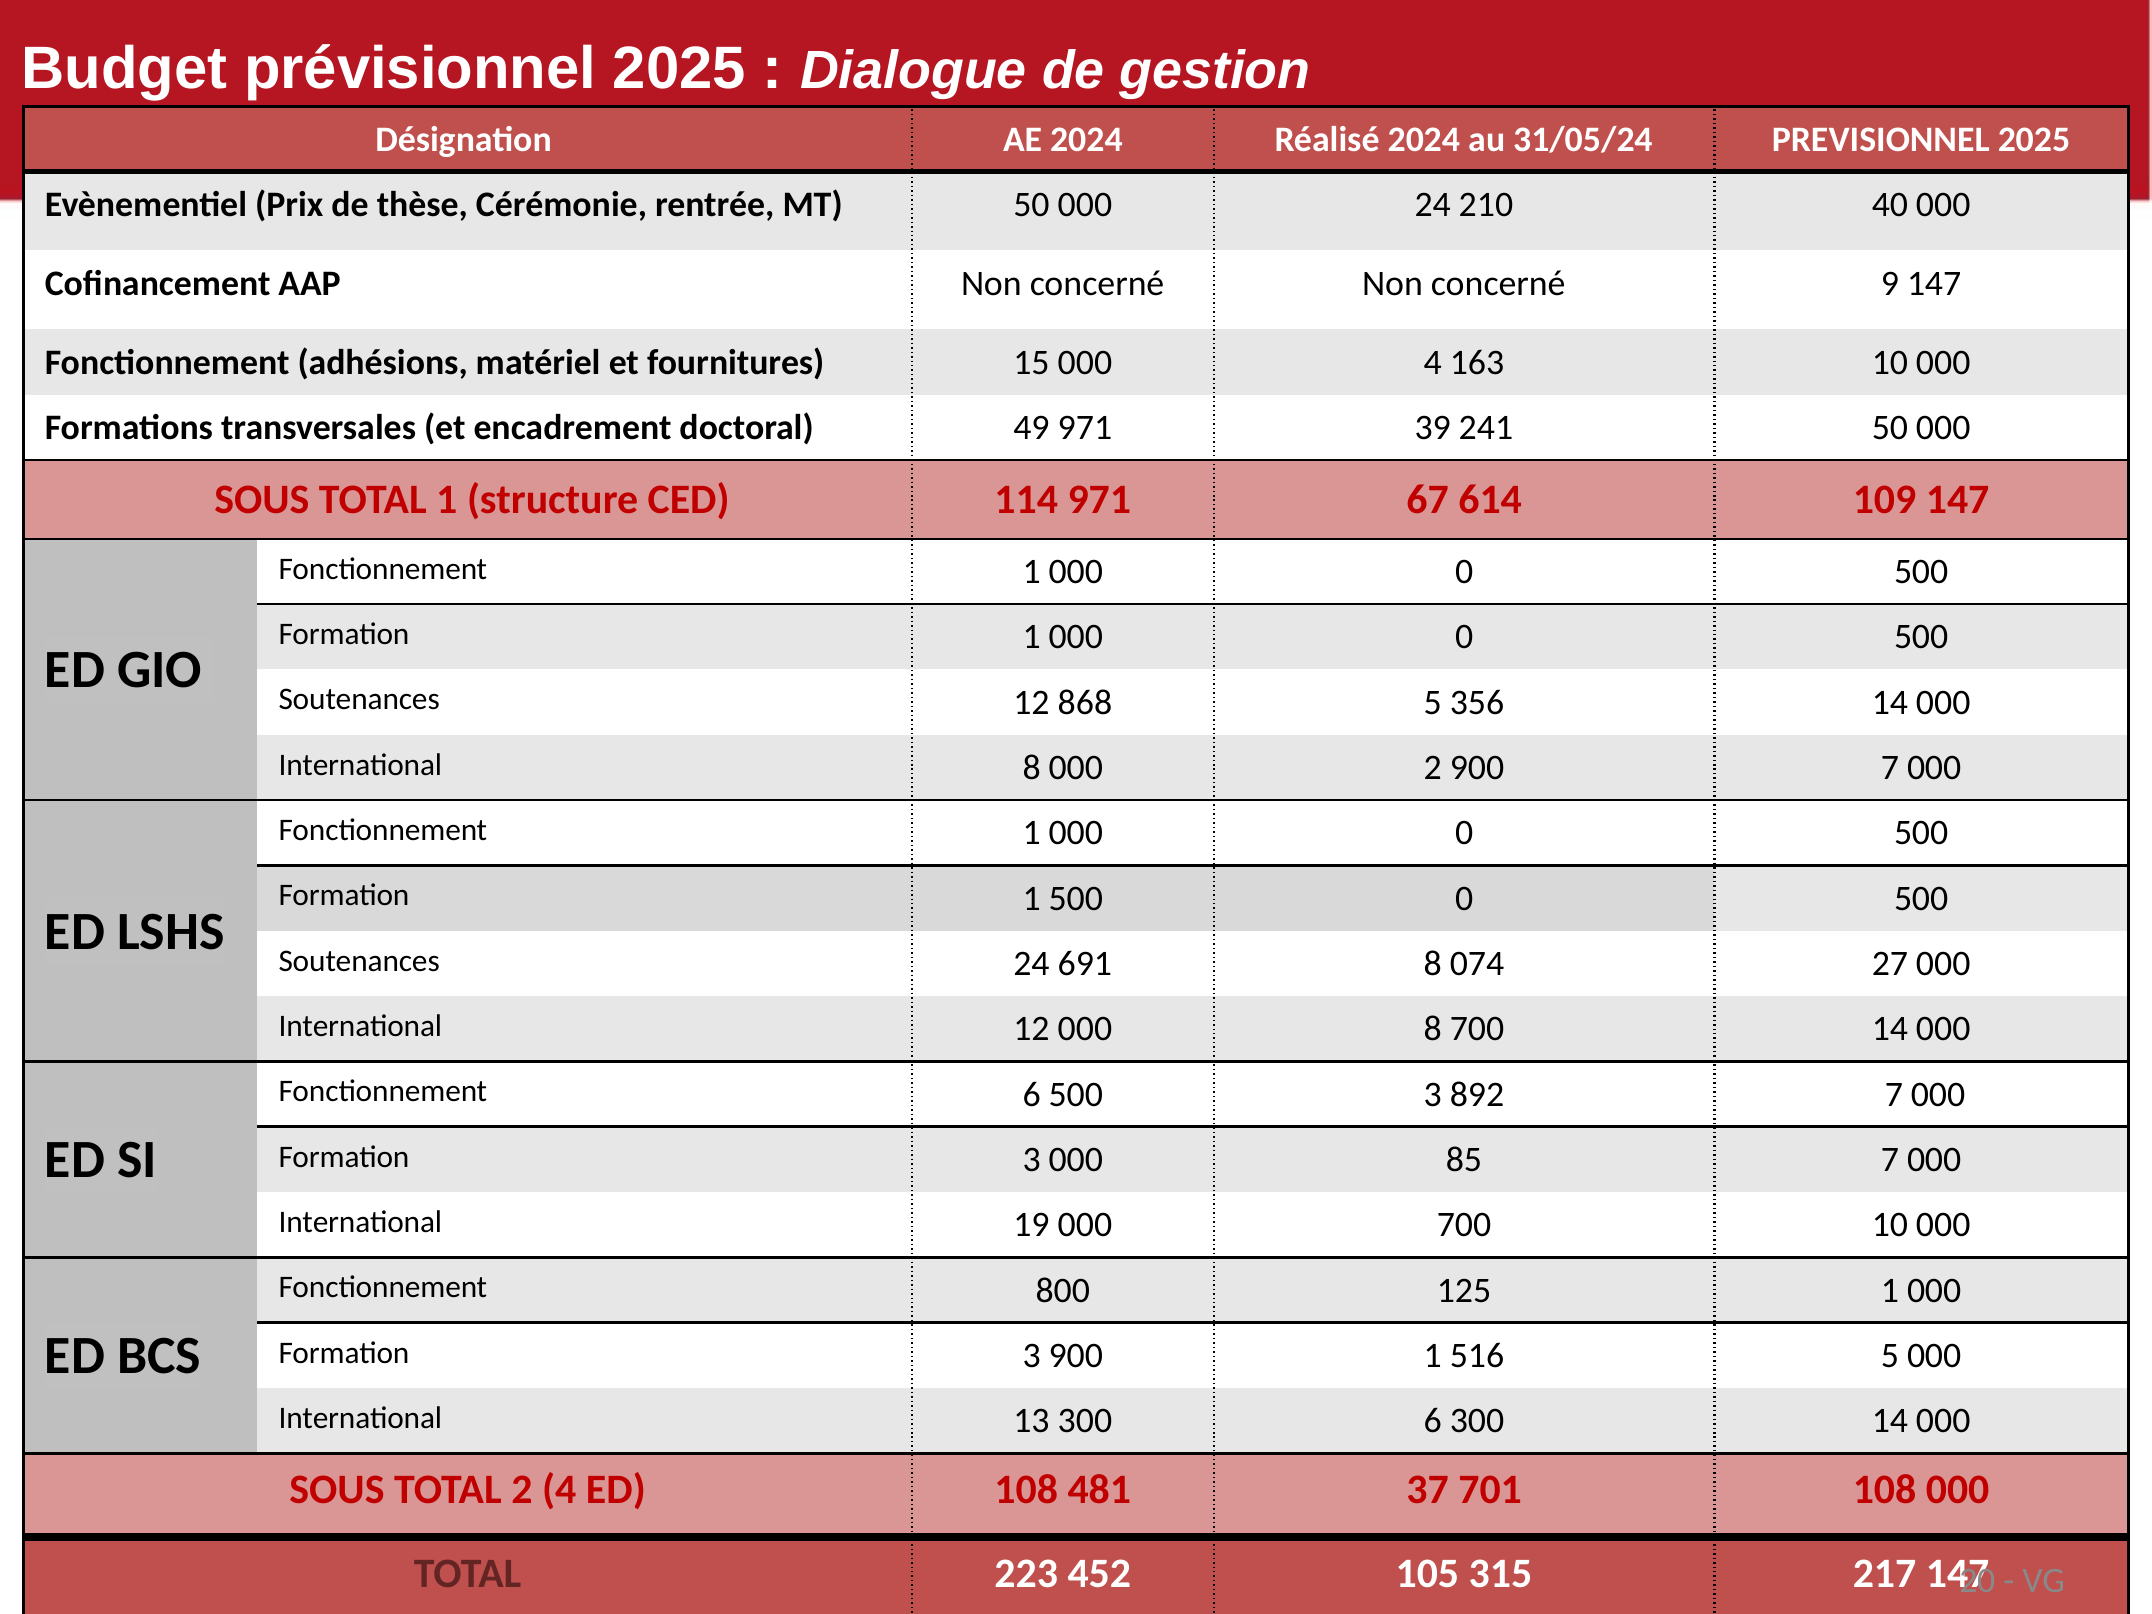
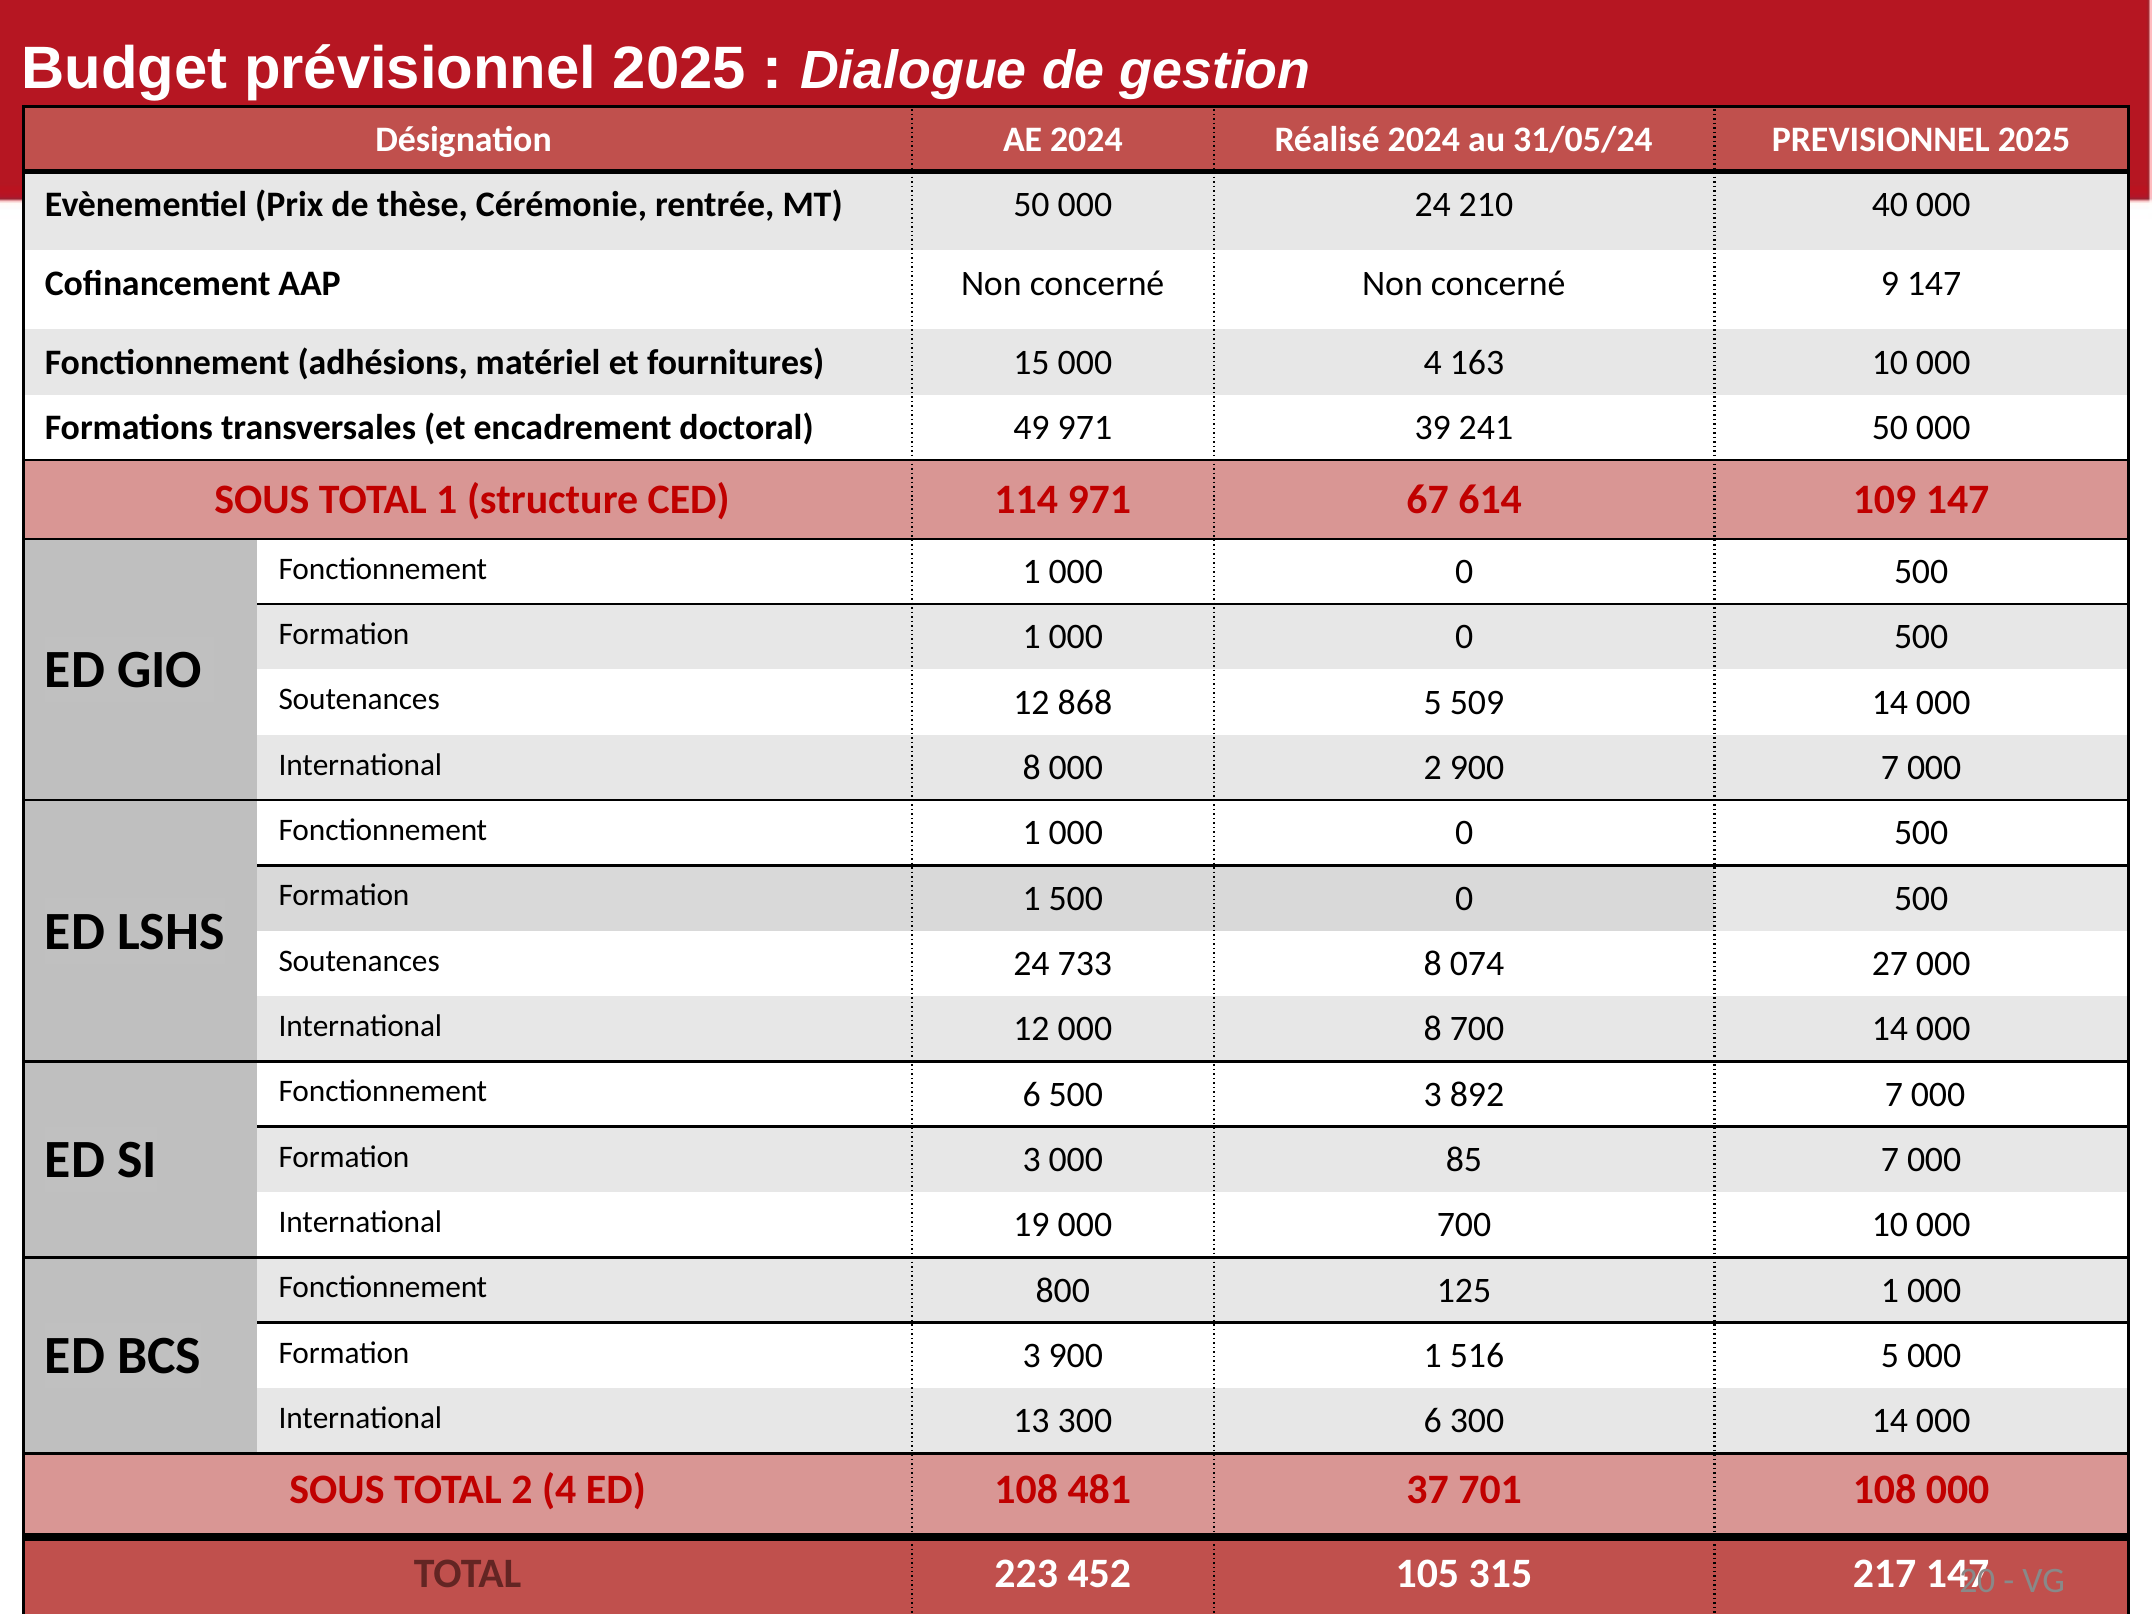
356: 356 -> 509 (1477, 702)
691: 691 -> 733 (1085, 964)
